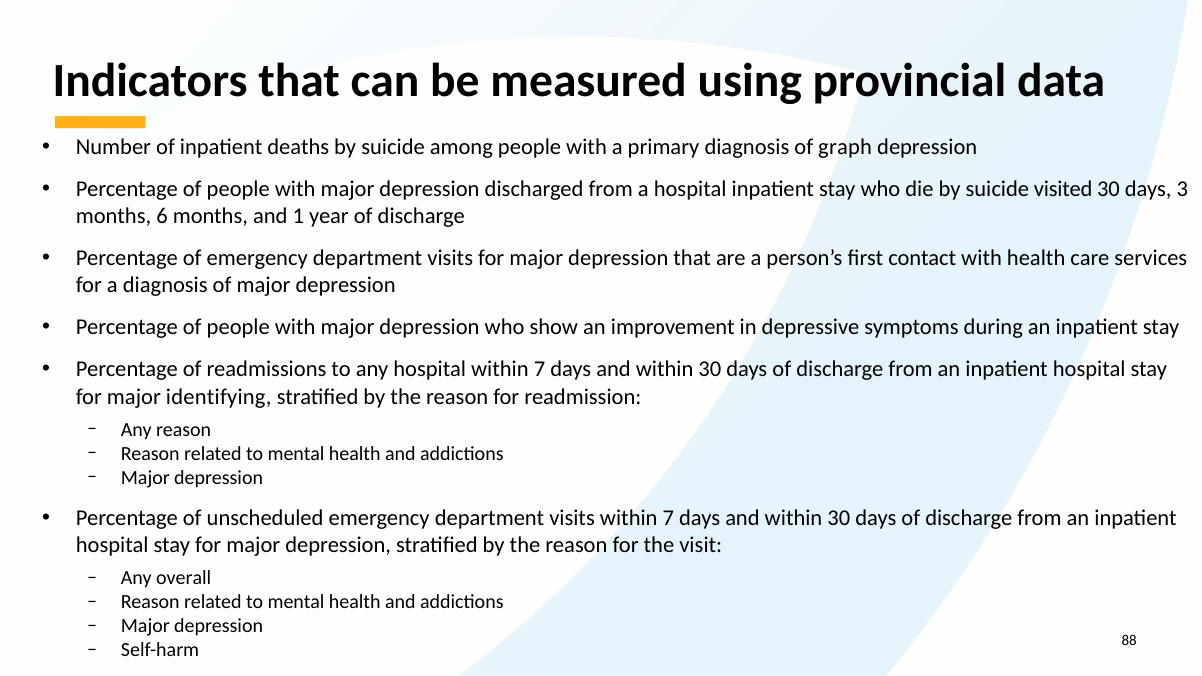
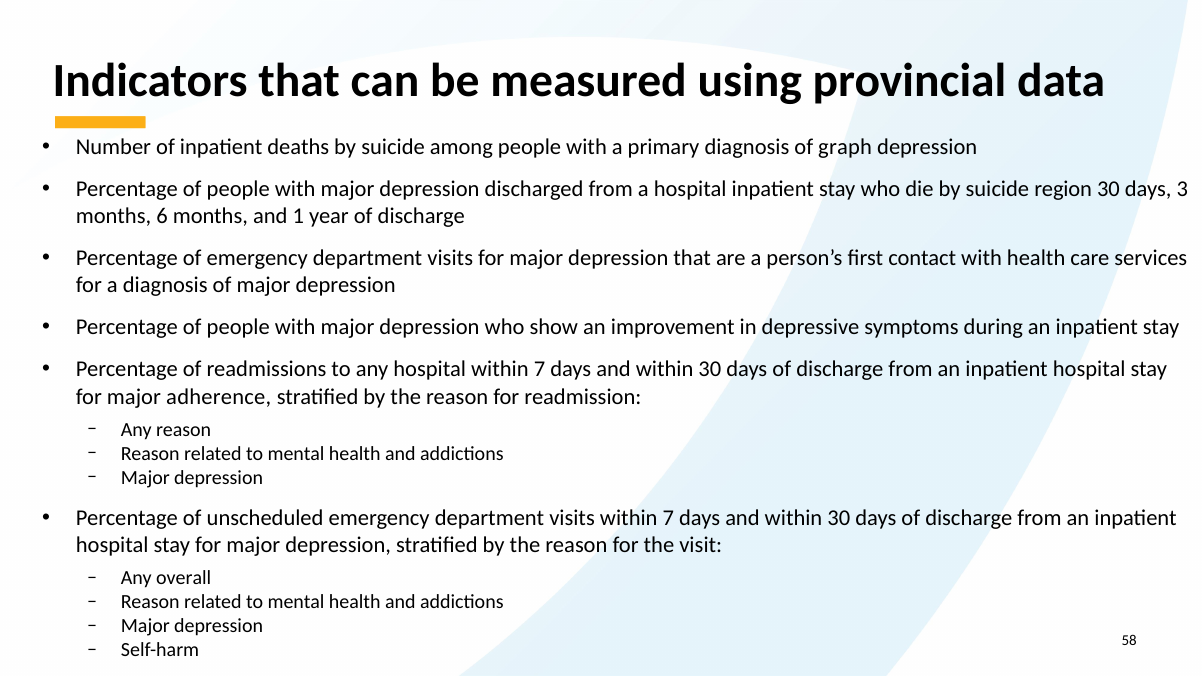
visited: visited -> region (1063, 189)
identifying: identifying -> adherence (219, 397)
88: 88 -> 58 (1129, 641)
